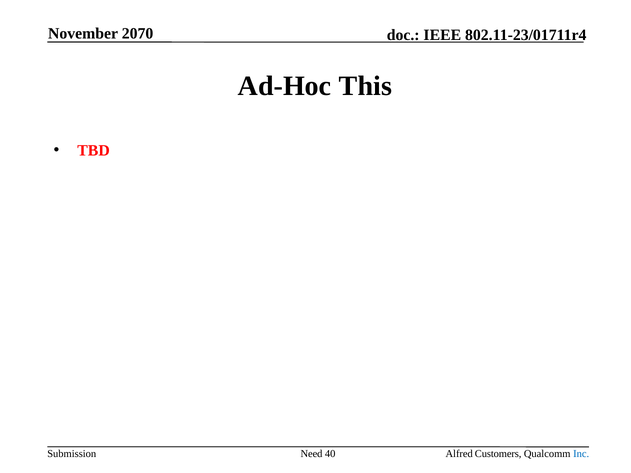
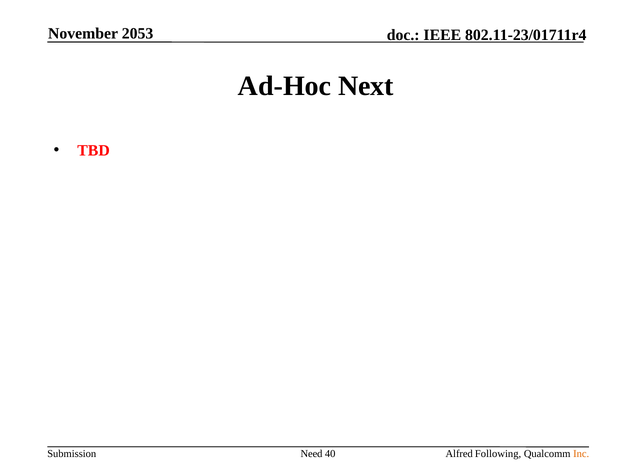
2070: 2070 -> 2053 (138, 33)
This: This -> Next (366, 86)
Customers: Customers -> Following (498, 454)
Inc colour: blue -> orange (581, 454)
